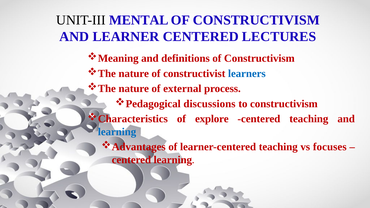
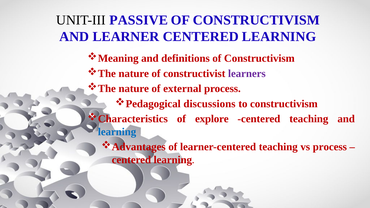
MENTAL: MENTAL -> PASSIVE (139, 20)
LEARNER CENTERED LECTURES: LECTURES -> LEARNING (279, 37)
learners colour: blue -> purple (247, 74)
vs focuses: focuses -> process (330, 147)
